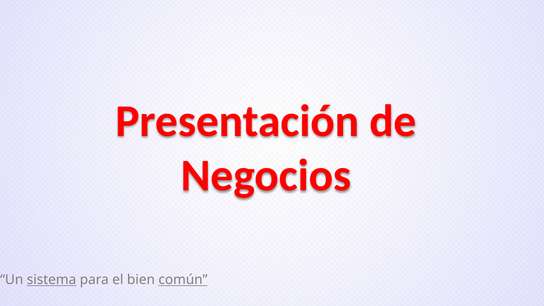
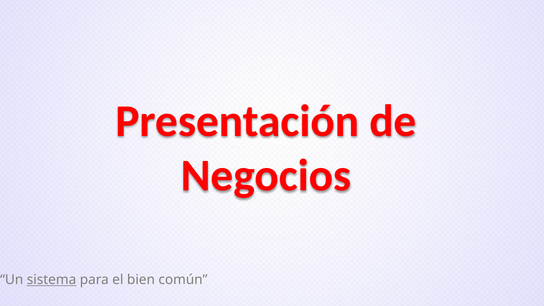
común underline: present -> none (183, 280)
